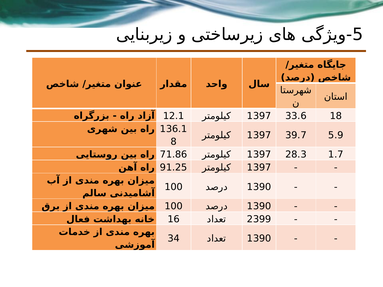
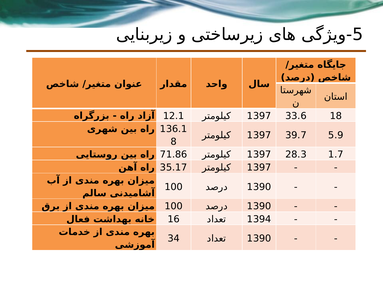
91.25: 91.25 -> 35.17 (174, 168)
2399: 2399 -> 1394 (259, 219)
